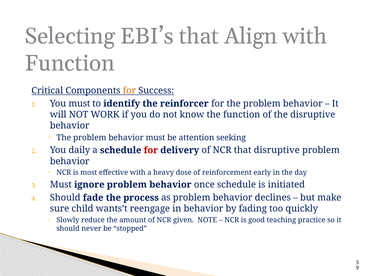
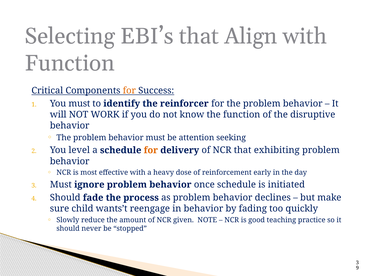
daily: daily -> level (79, 151)
for colour: red -> orange (151, 151)
that disruptive: disruptive -> exhibiting (277, 151)
